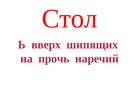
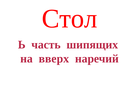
вверх: вверх -> часть (46, 44)
прочь: прочь -> вверх (54, 58)
